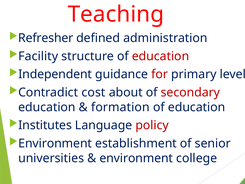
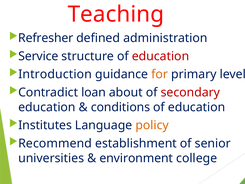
Facility: Facility -> Service (38, 56)
Independent: Independent -> Introduction (55, 74)
for colour: red -> orange (160, 74)
cost: cost -> loan (94, 92)
formation: formation -> conditions (120, 107)
policy colour: red -> orange (152, 125)
Environment: Environment -> Recommend (55, 143)
